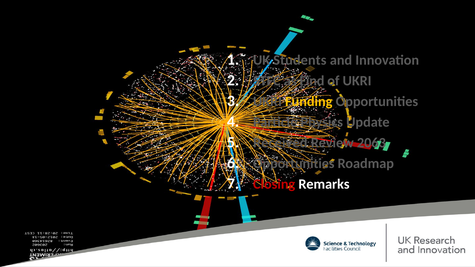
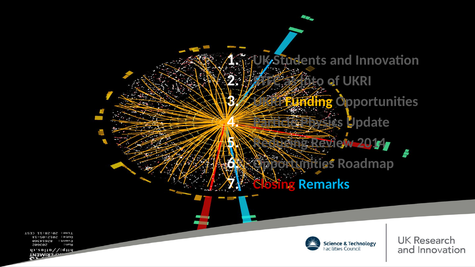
Find: Find -> Into (312, 81)
Received: Received -> Reducing (280, 143)
2063: 2063 -> 2014 (371, 143)
Remarks colour: white -> light blue (324, 184)
